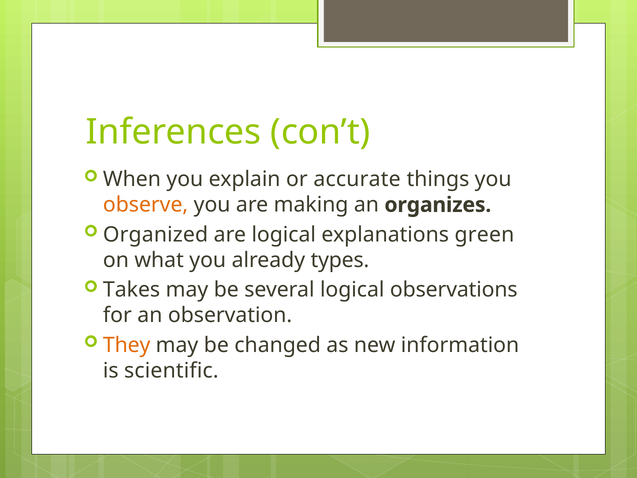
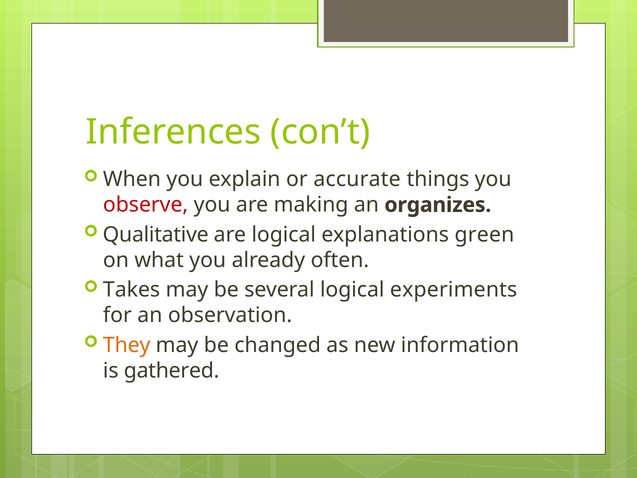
observe colour: orange -> red (146, 205)
Organized: Organized -> Qualitative (156, 234)
types: types -> often (340, 260)
observations: observations -> experiments (454, 290)
scientific: scientific -> gathered (172, 370)
